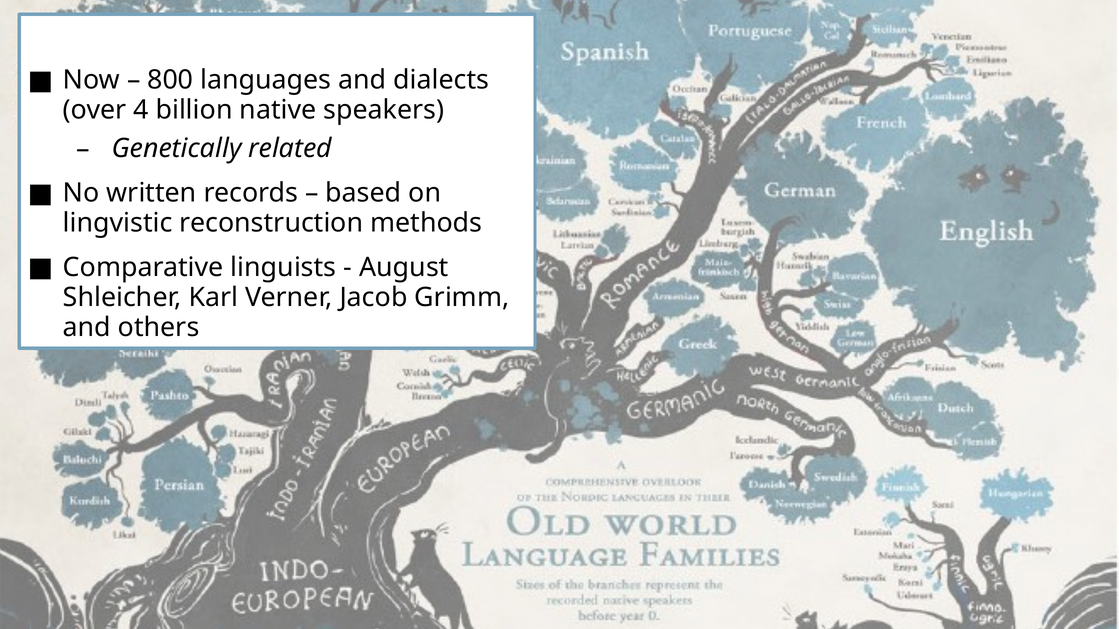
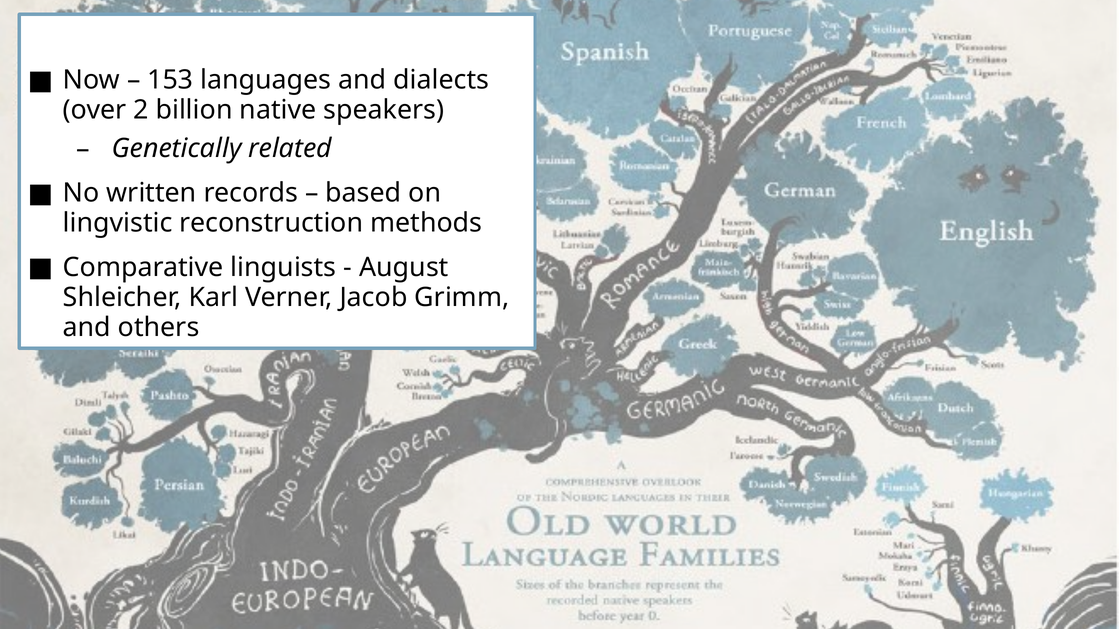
800: 800 -> 153 (170, 80)
4: 4 -> 2 (141, 110)
